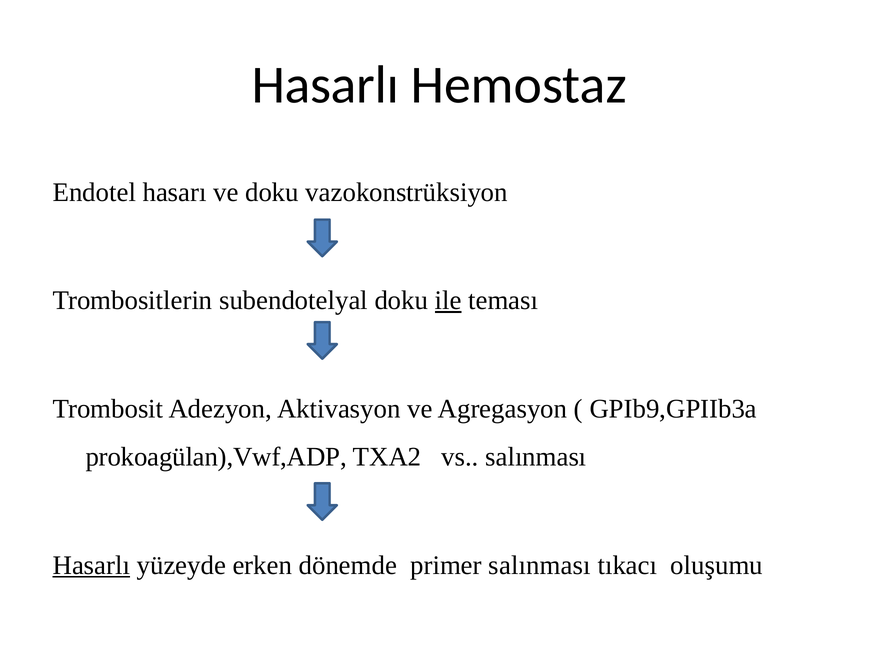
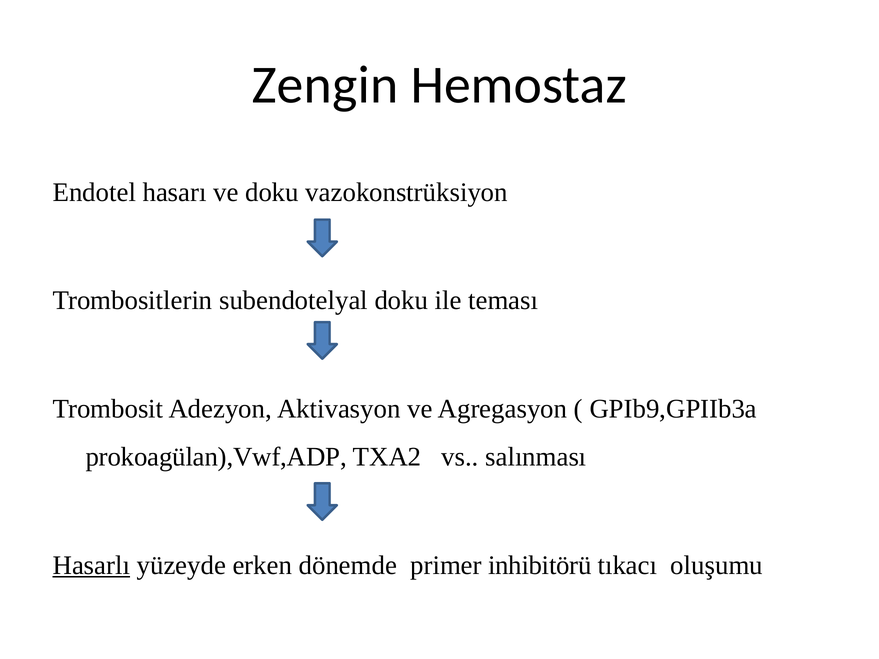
Hasarlı: Hasarlı -> Zengin (325, 85)
ile underline: present -> none (448, 301)
primer salınması: salınması -> inhibitörü (540, 566)
